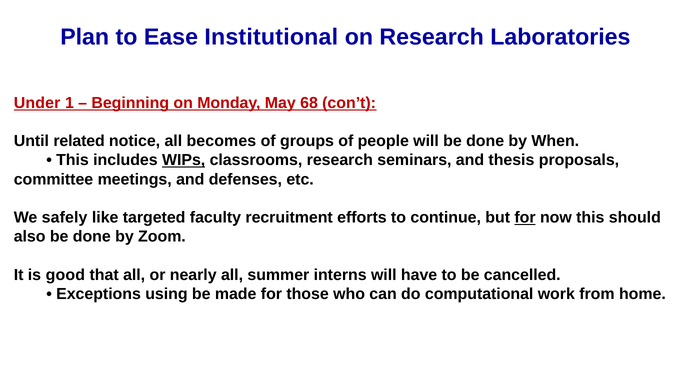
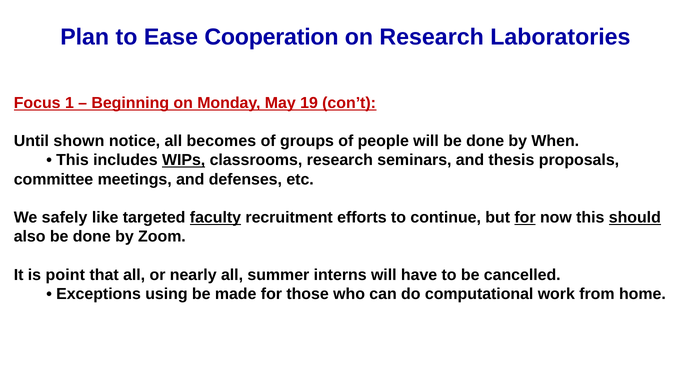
Institutional: Institutional -> Cooperation (271, 37)
Under: Under -> Focus (37, 103)
68: 68 -> 19 (309, 103)
related: related -> shown (79, 141)
faculty underline: none -> present (215, 218)
should underline: none -> present (635, 218)
good: good -> point (65, 275)
